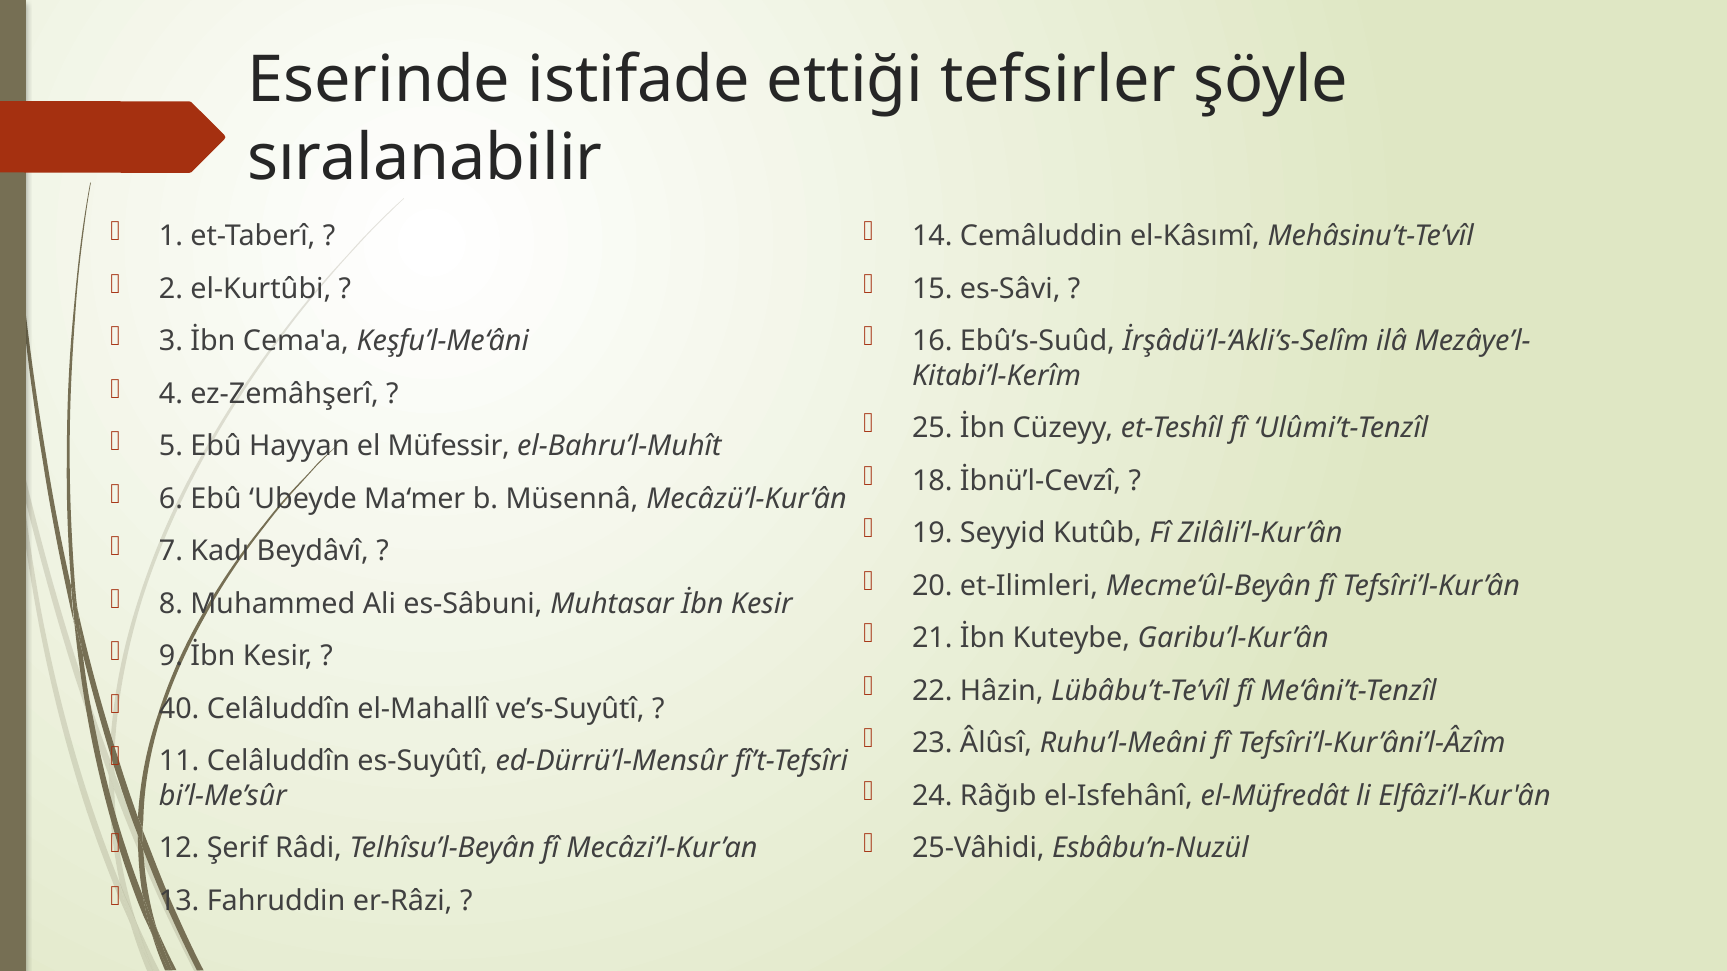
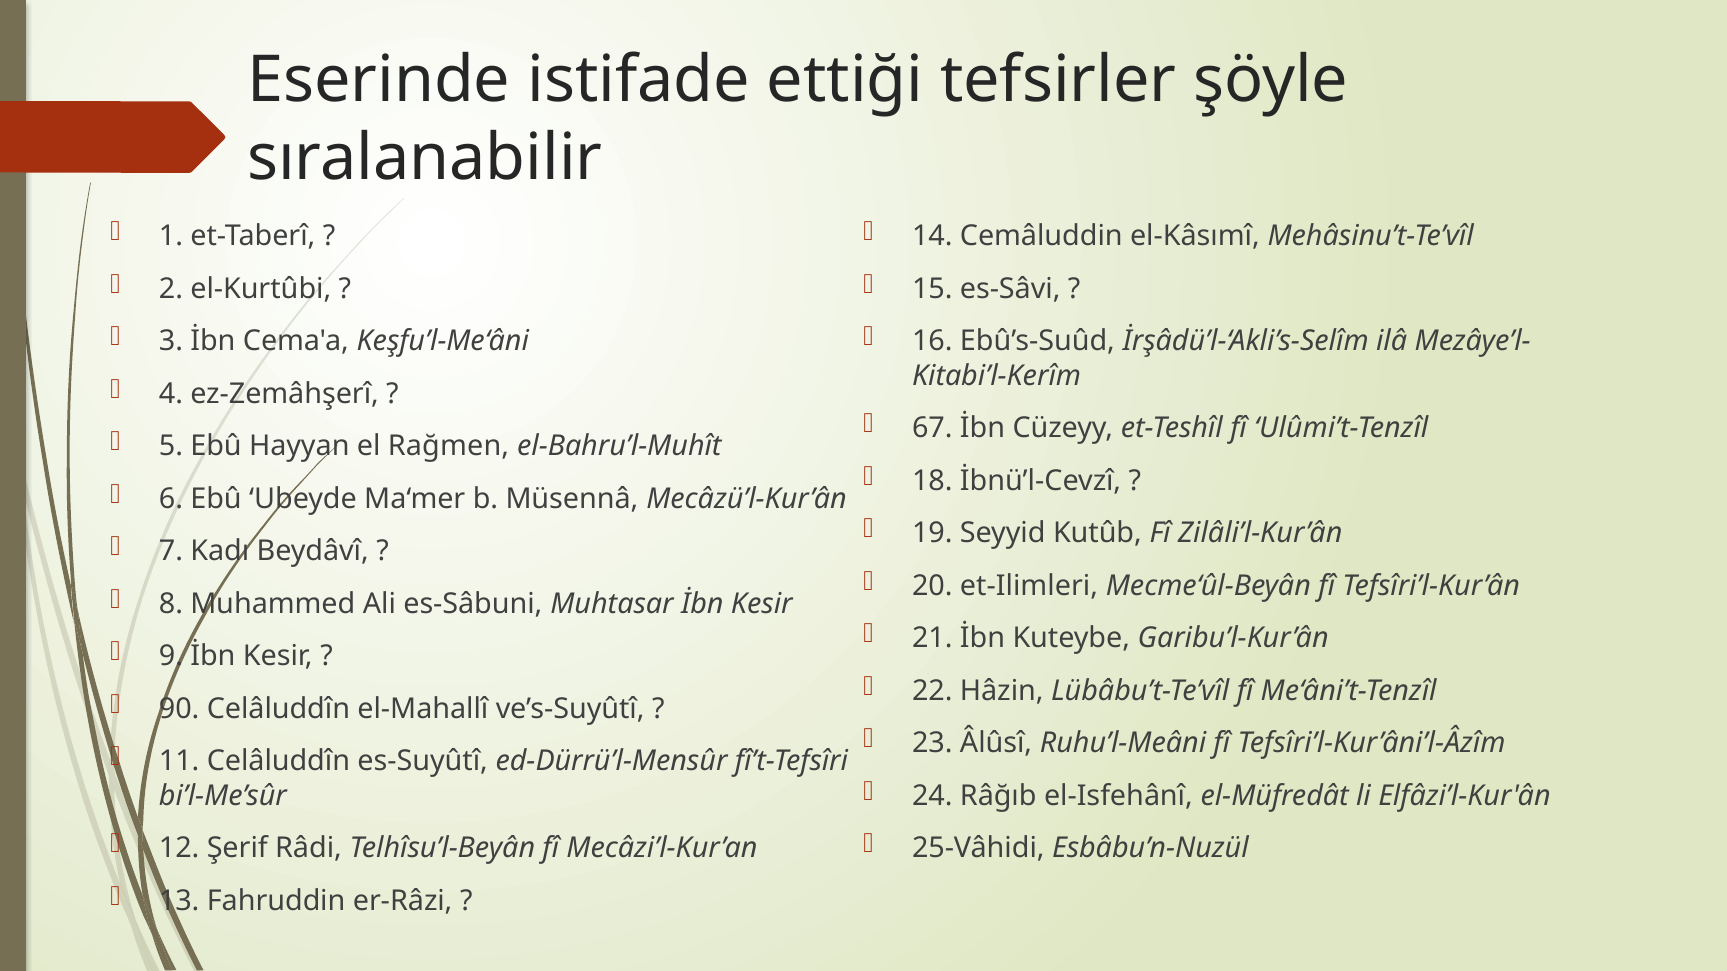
25: 25 -> 67 (932, 428)
Müfessir: Müfessir -> Rağmen (449, 446)
40: 40 -> 90 (179, 709)
